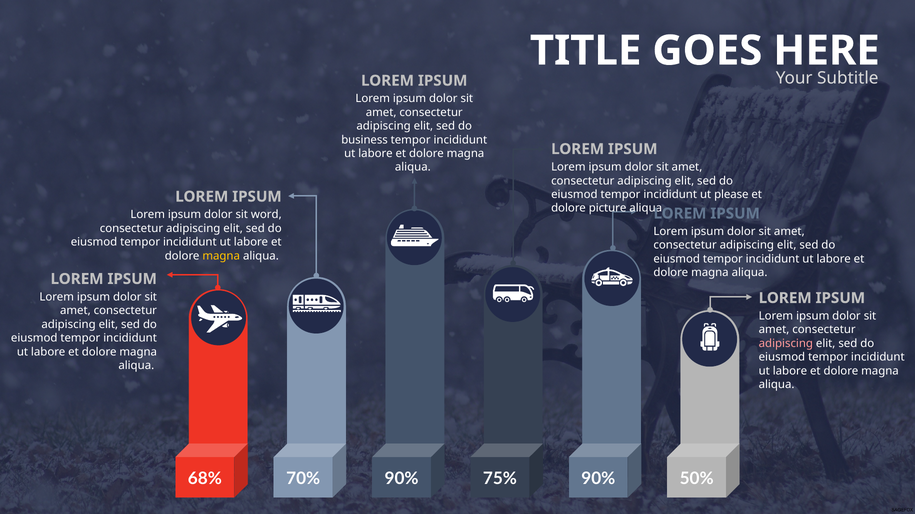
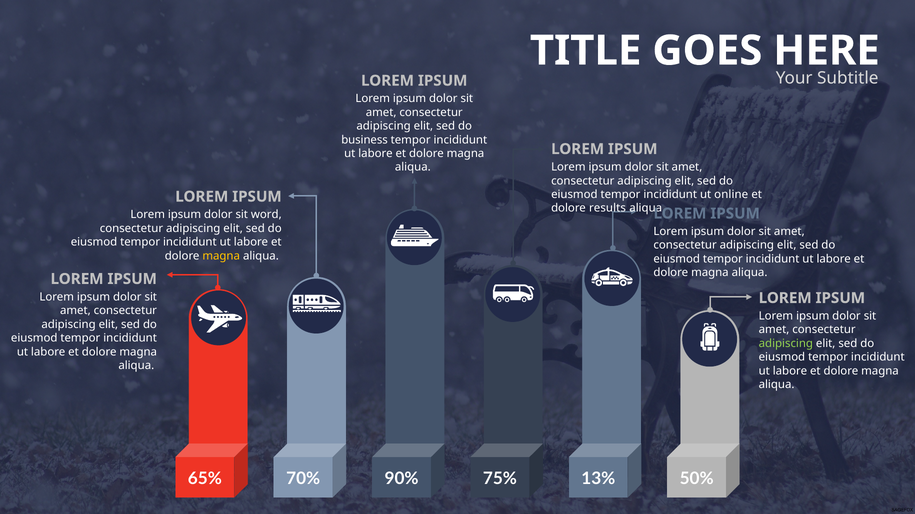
please: please -> online (731, 195)
picture: picture -> results (607, 208)
adipiscing colour: pink -> light green (786, 344)
68%: 68% -> 65% (205, 479)
75% 90%: 90% -> 13% (598, 479)
